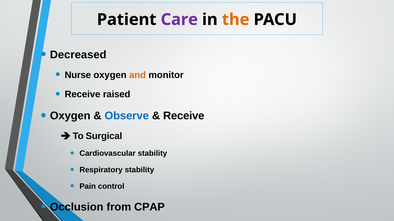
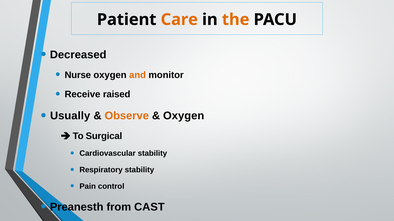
Care colour: purple -> orange (179, 20)
Oxygen: Oxygen -> Usually (70, 116)
Observe colour: blue -> orange (127, 116)
Receive: Receive -> Oxygen (184, 116)
Occlusion: Occlusion -> Preanesth (77, 207)
CPAP: CPAP -> CAST (149, 207)
